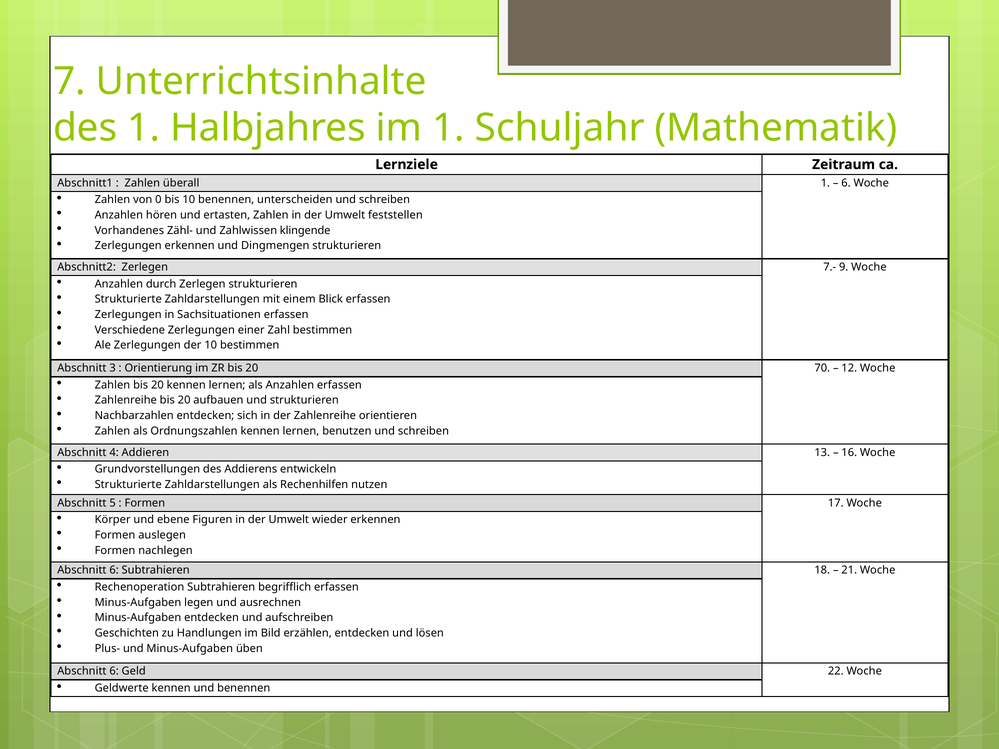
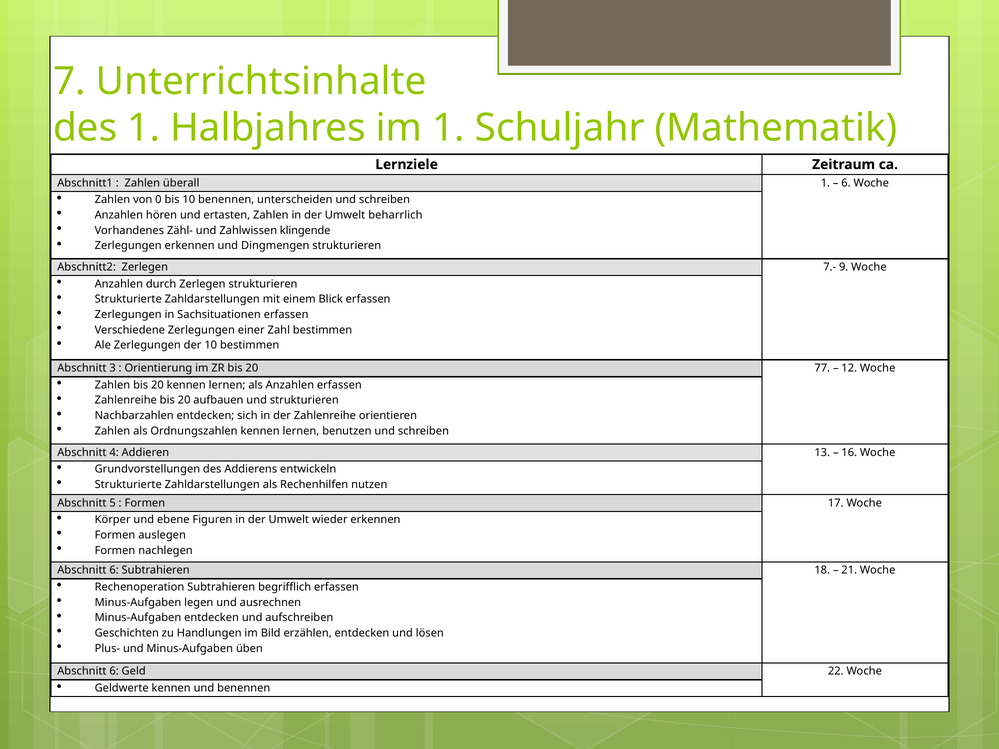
feststellen: feststellen -> beharrlich (395, 215)
70: 70 -> 77 (822, 368)
